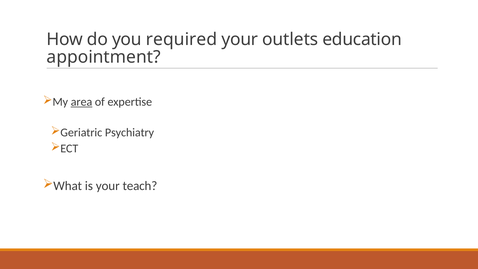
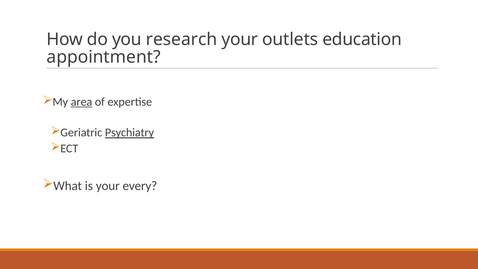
required: required -> research (182, 39)
Psychiatry underline: none -> present (130, 133)
teach: teach -> every (140, 186)
